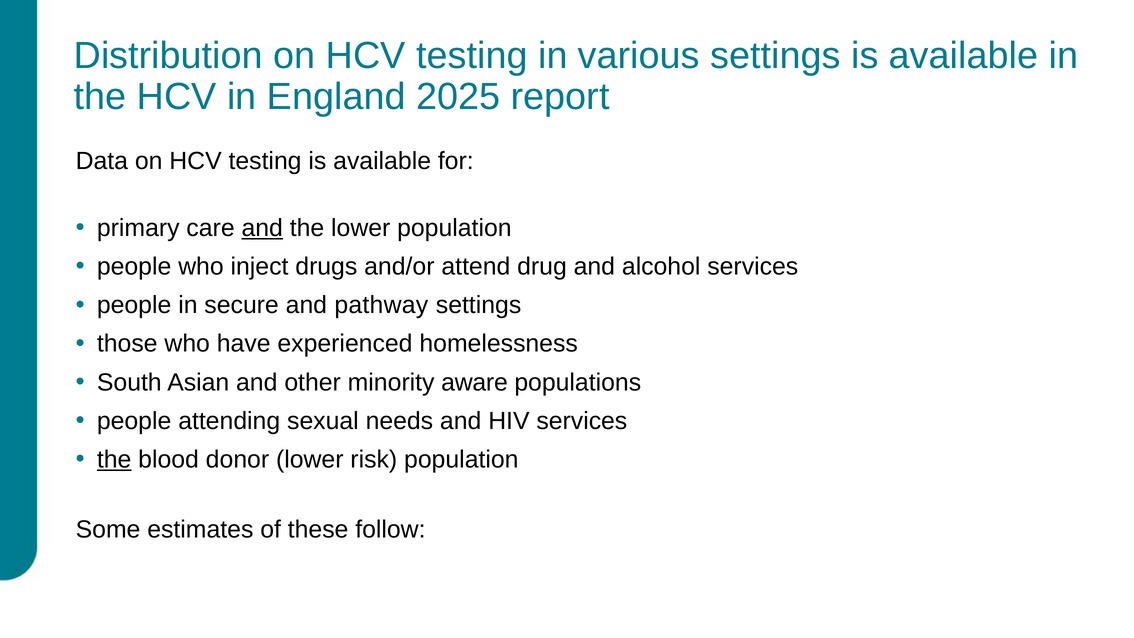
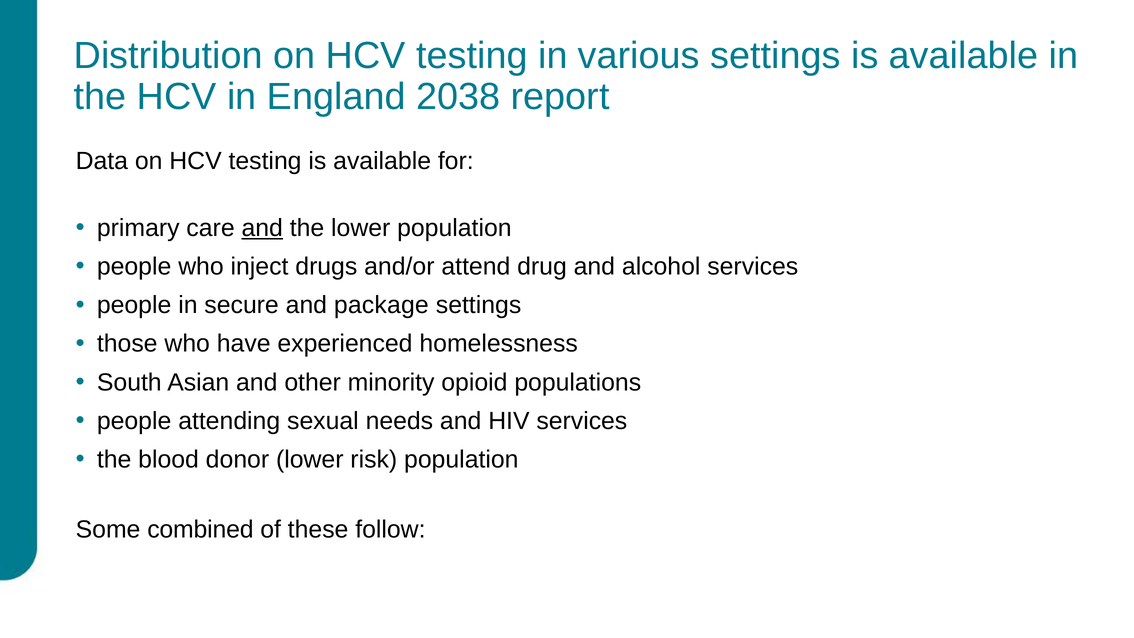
2025: 2025 -> 2038 (458, 97)
pathway: pathway -> package (381, 305)
aware: aware -> opioid (474, 382)
the underline: present -> none (114, 459)
estimates: estimates -> combined (200, 529)
